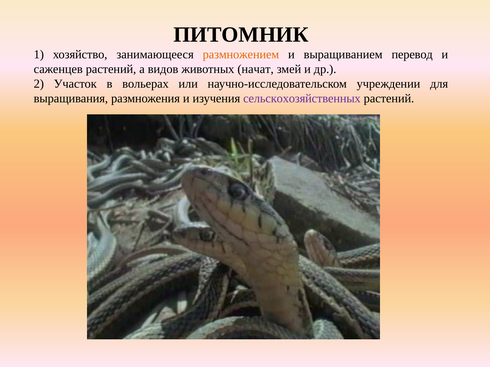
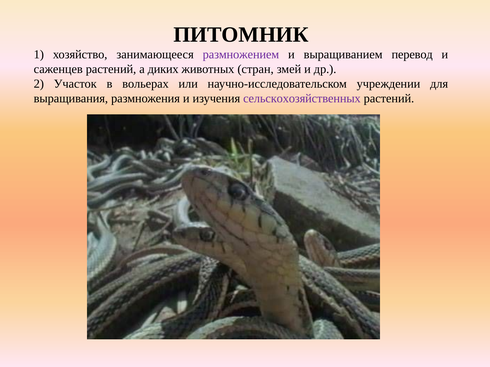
размножением colour: orange -> purple (241, 55)
видов: видов -> диких (163, 69)
начат: начат -> стран (256, 69)
